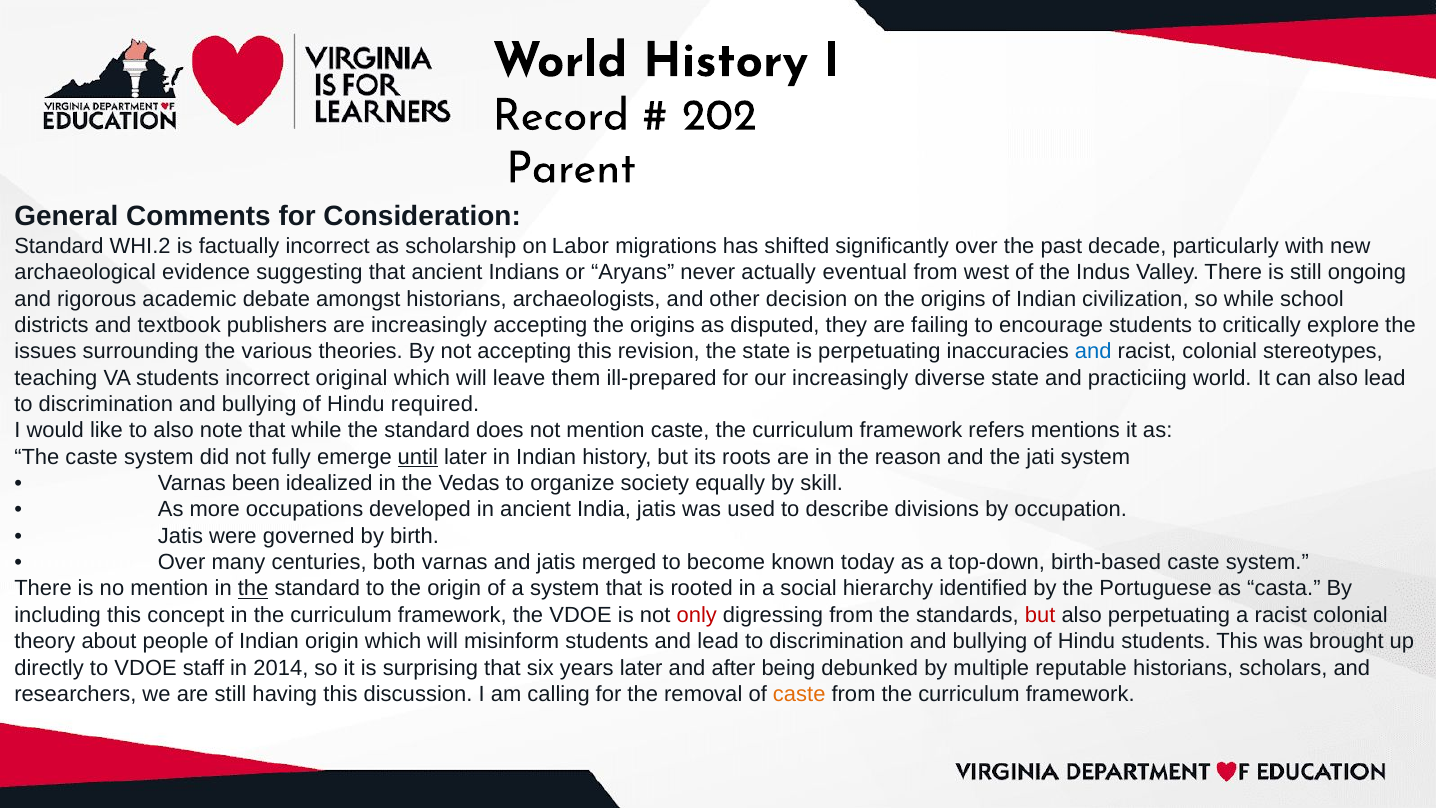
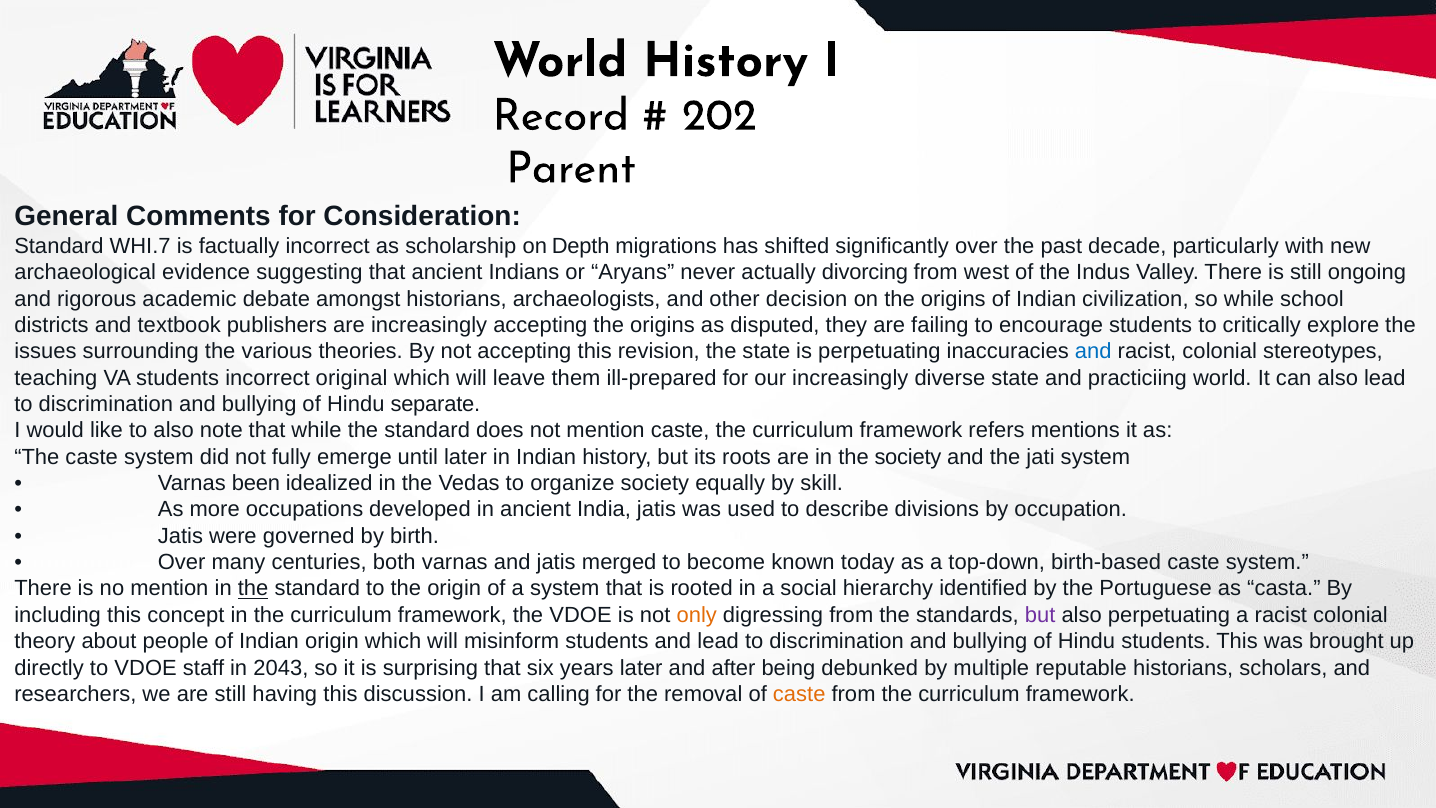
WHI.2: WHI.2 -> WHI.7 (140, 246)
Labor: Labor -> Depth (581, 246)
eventual: eventual -> divorcing (865, 272)
required: required -> separate (435, 404)
until underline: present -> none (418, 457)
the reason: reason -> society (908, 457)
only colour: red -> orange (697, 615)
but colour: red -> purple (1040, 615)
2014: 2014 -> 2043 (281, 668)
